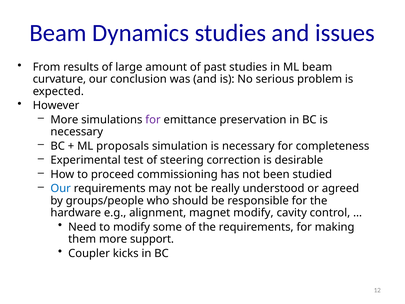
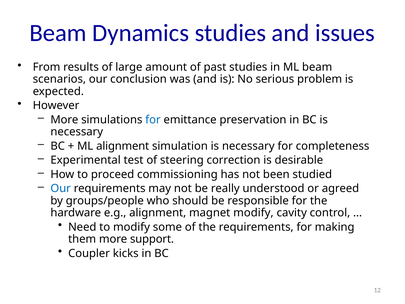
curvature: curvature -> scenarios (59, 79)
for colour: purple -> blue (153, 120)
ML proposals: proposals -> alignment (123, 146)
